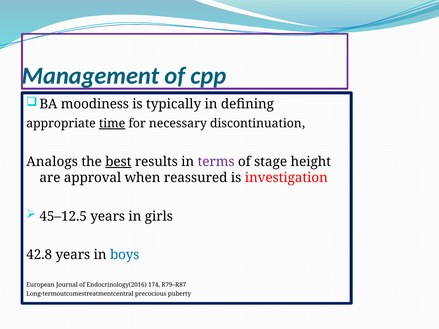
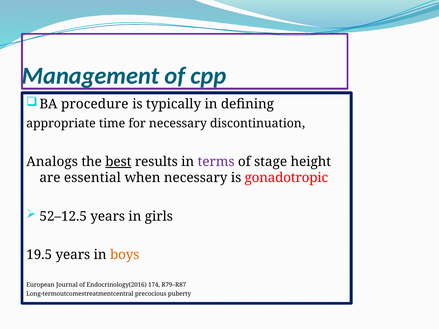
moodiness: moodiness -> procedure (95, 104)
time underline: present -> none (112, 124)
approval: approval -> essential (92, 178)
when reassured: reassured -> necessary (196, 178)
investigation: investigation -> gonadotropic (286, 178)
45–12.5: 45–12.5 -> 52–12.5 (63, 216)
42.8: 42.8 -> 19.5 (39, 255)
boys colour: blue -> orange (125, 255)
